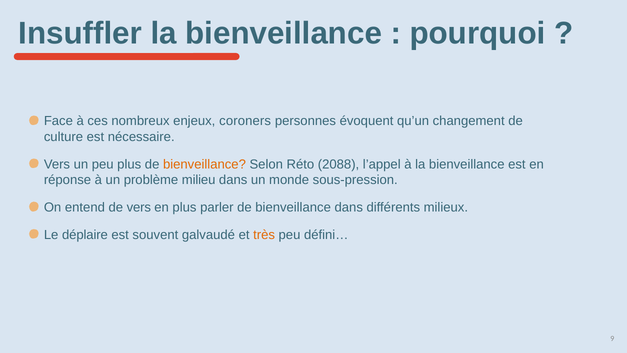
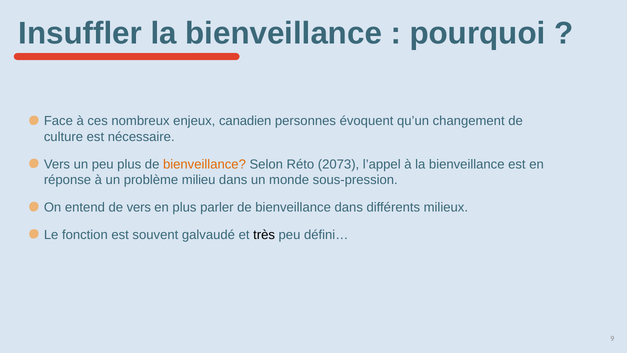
coroners: coroners -> canadien (245, 121)
2088: 2088 -> 2073 (339, 164)
déplaire: déplaire -> fonction (85, 235)
très colour: orange -> black (264, 235)
